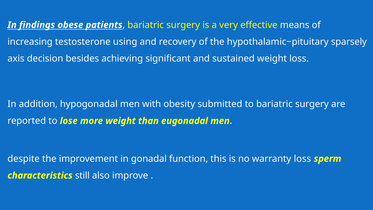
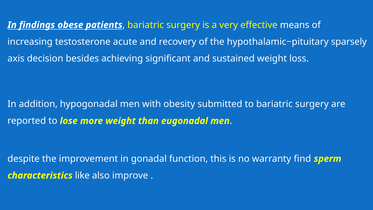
using: using -> acute (125, 42)
warranty loss: loss -> find (302, 159)
still: still -> like (82, 175)
